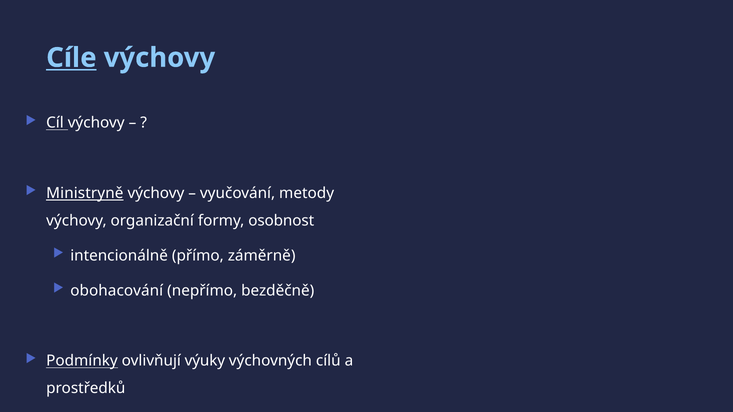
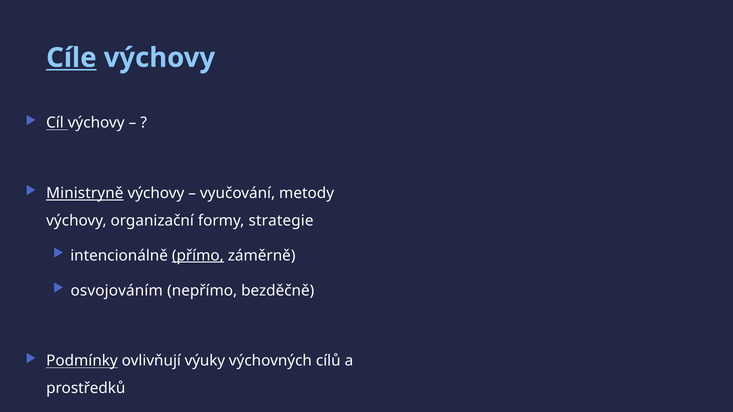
osobnost: osobnost -> strategie (281, 221)
přímo underline: none -> present (198, 256)
obohacování: obohacování -> osvojováním (117, 291)
